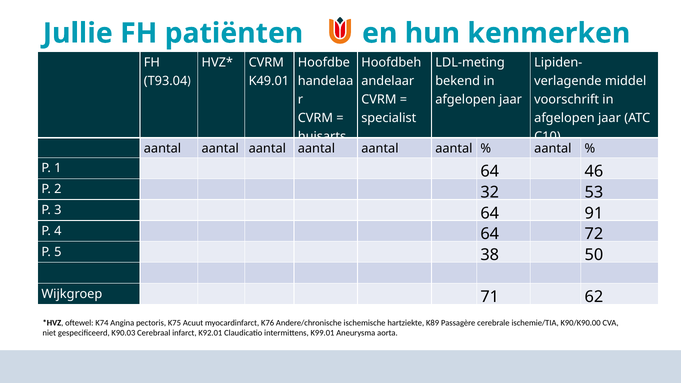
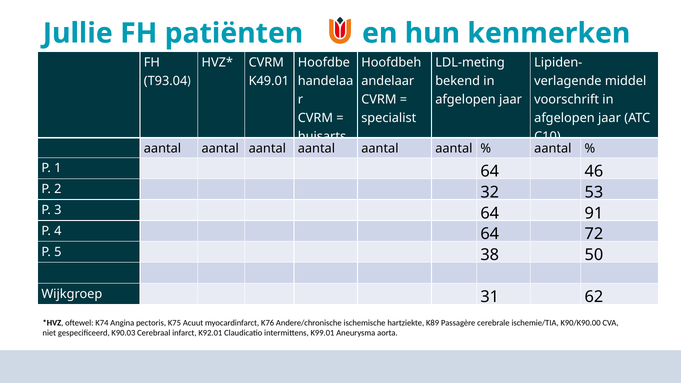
71: 71 -> 31 (490, 297)
